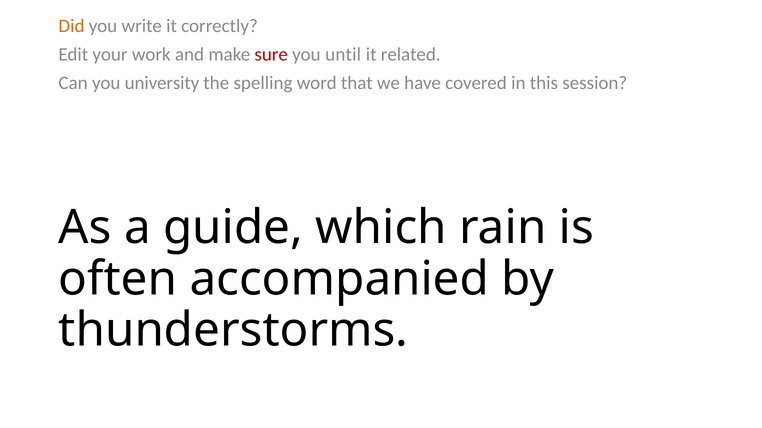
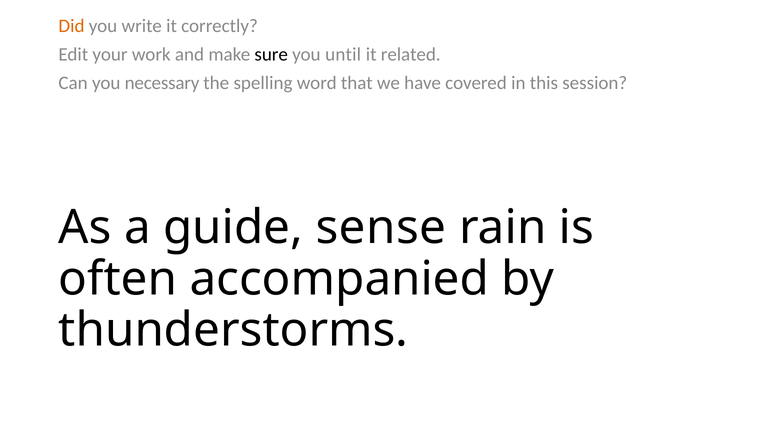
sure colour: red -> black (271, 55)
university: university -> necessary (162, 83)
which: which -> sense (381, 228)
